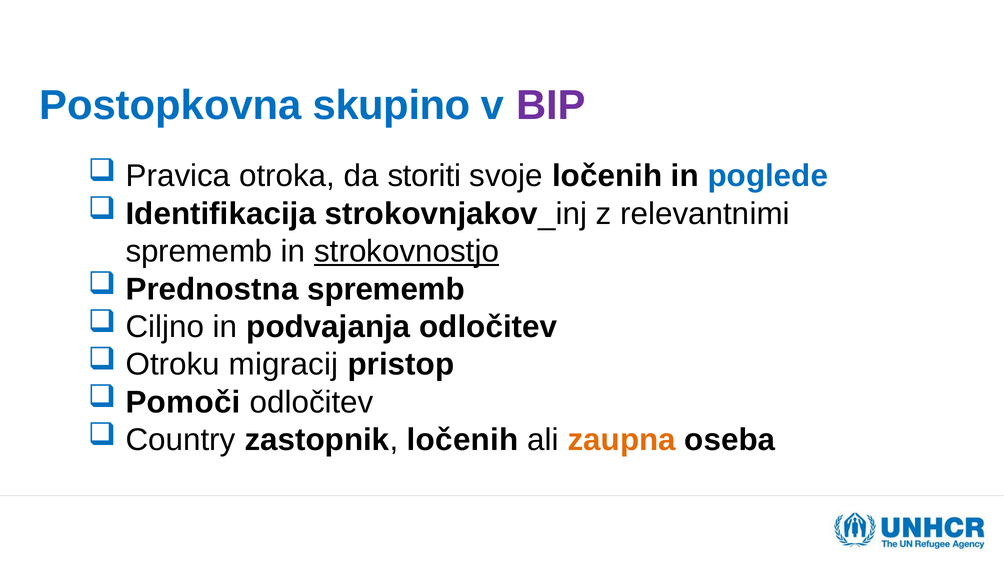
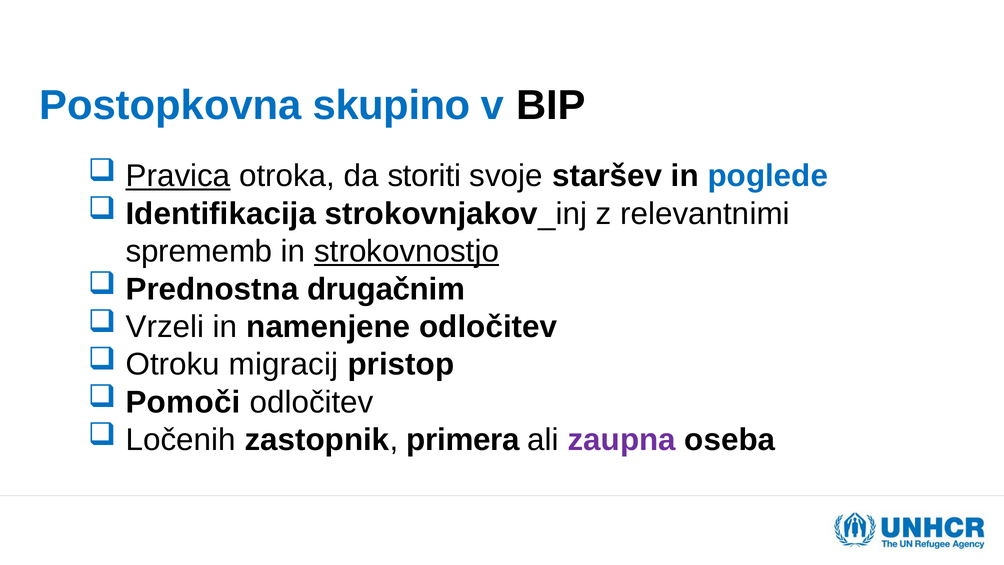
BIP colour: purple -> black (551, 106)
Pravica underline: none -> present (178, 176)
svoje ločenih: ločenih -> staršev (607, 176)
Prednostna sprememb: sprememb -> drugačnim (386, 289)
Ciljno: Ciljno -> Vrzeli (165, 327)
podvajanja: podvajanja -> namenjene (328, 327)
Country: Country -> Ločenih (181, 440)
zastopnik ločenih: ločenih -> primera (463, 440)
zaupna colour: orange -> purple (622, 440)
